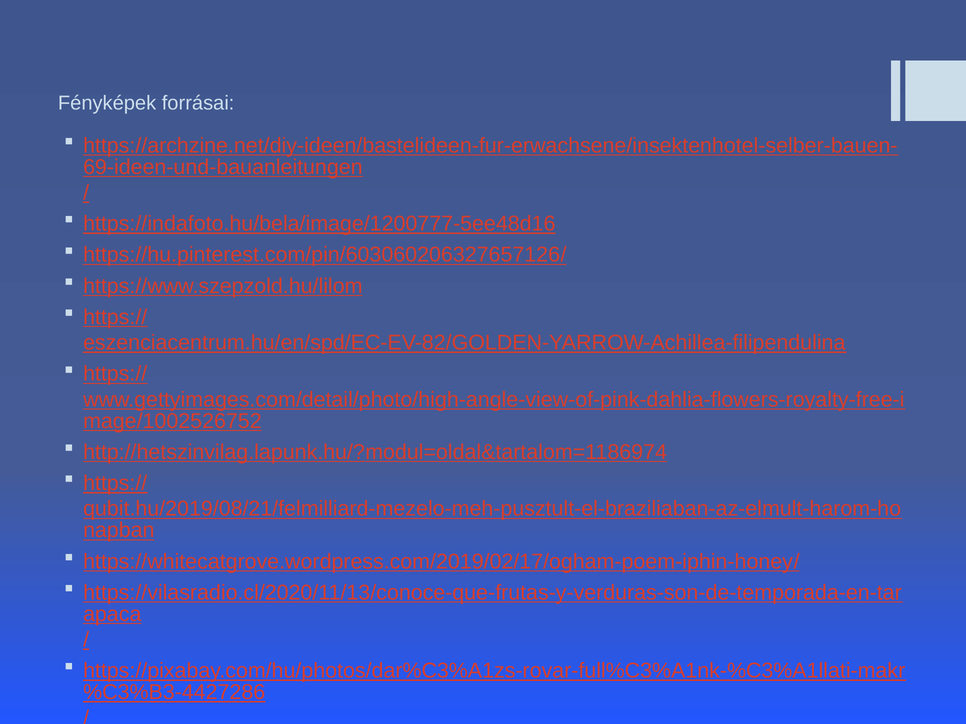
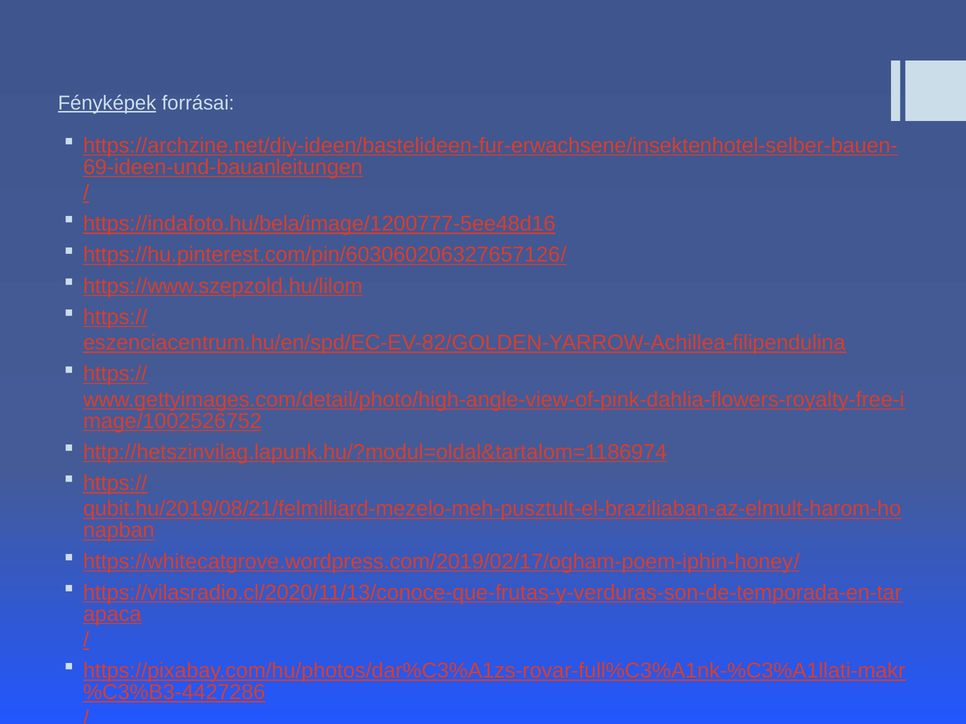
Fényképek underline: none -> present (107, 103)
